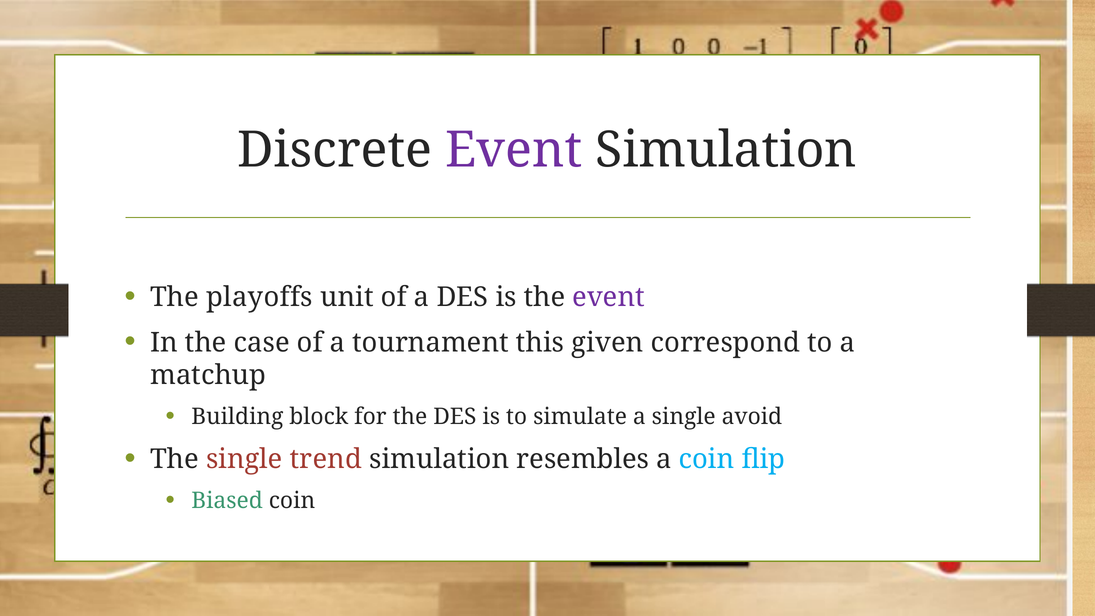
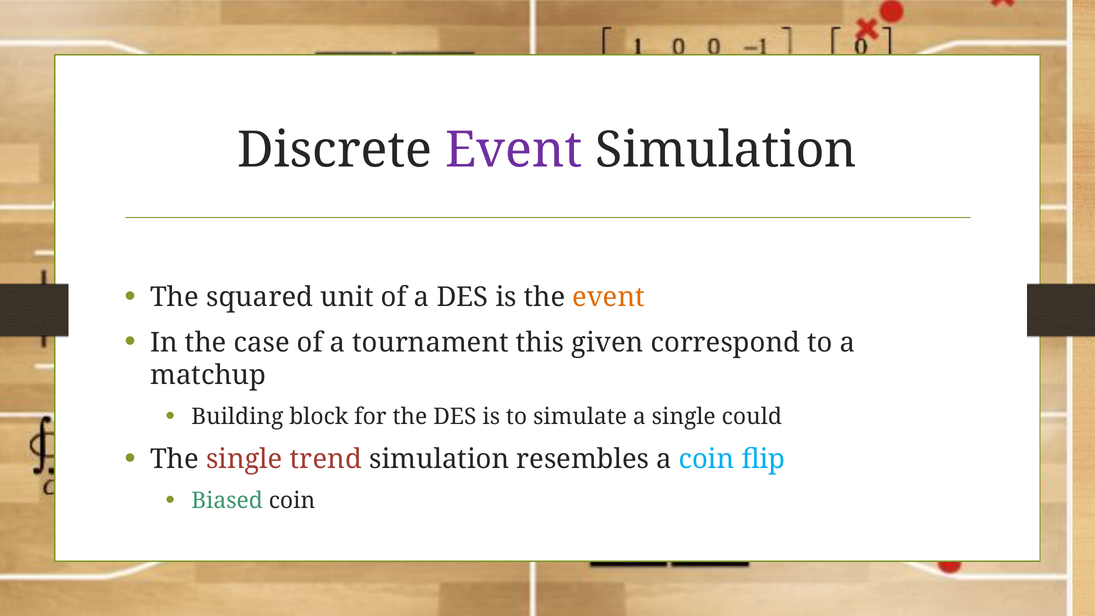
playoffs: playoffs -> squared (260, 297)
event colour: purple -> orange (609, 297)
avoid: avoid -> could (752, 417)
